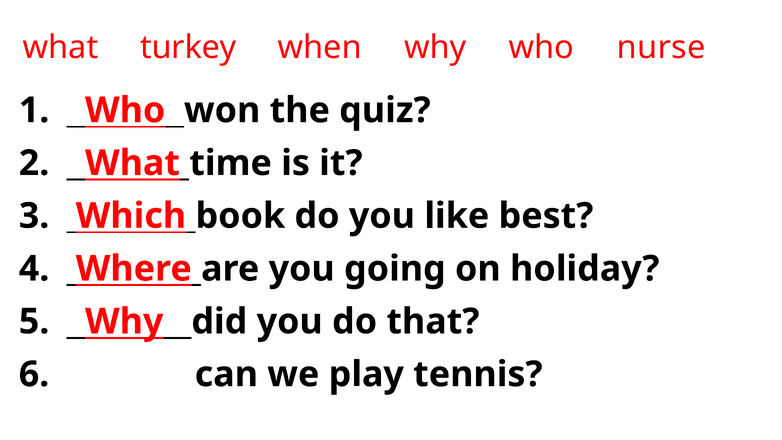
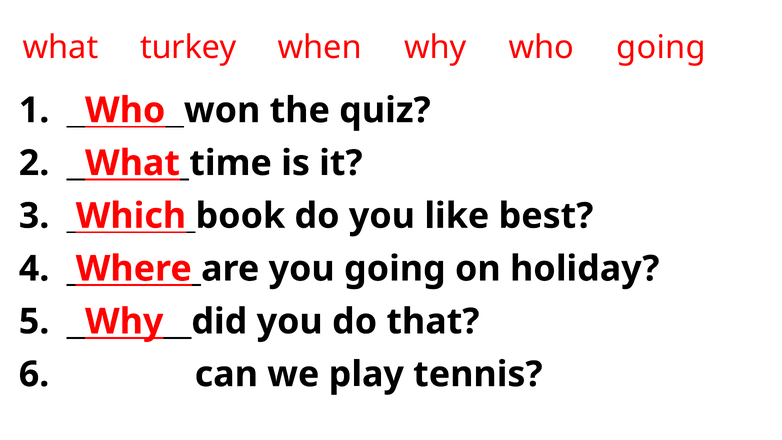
who nurse: nurse -> going (661, 48)
